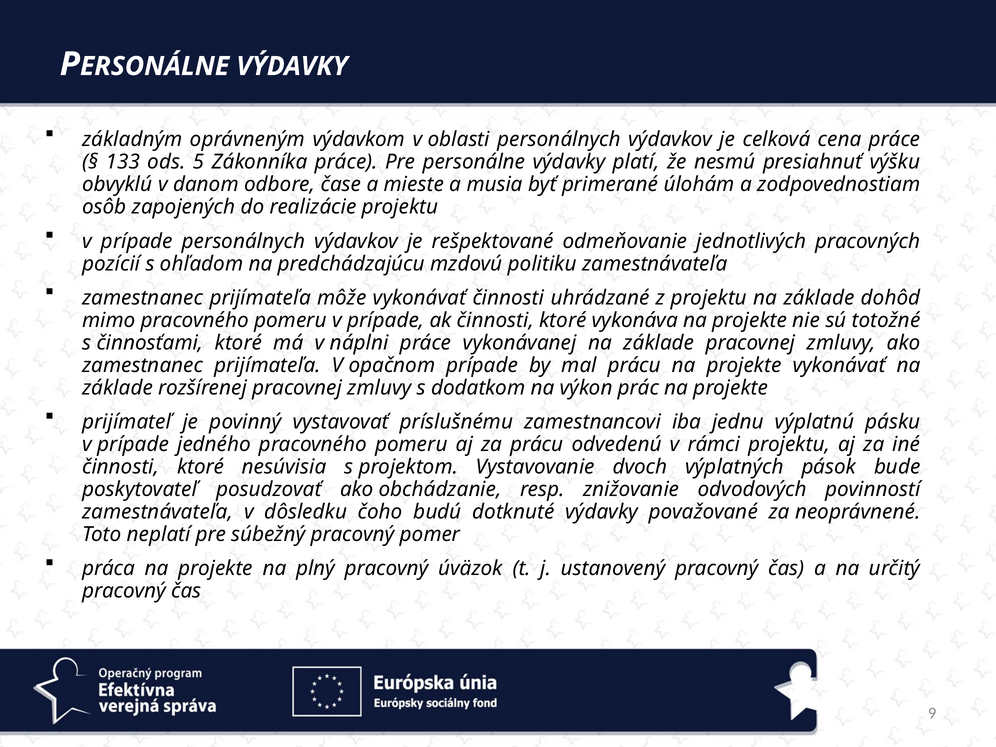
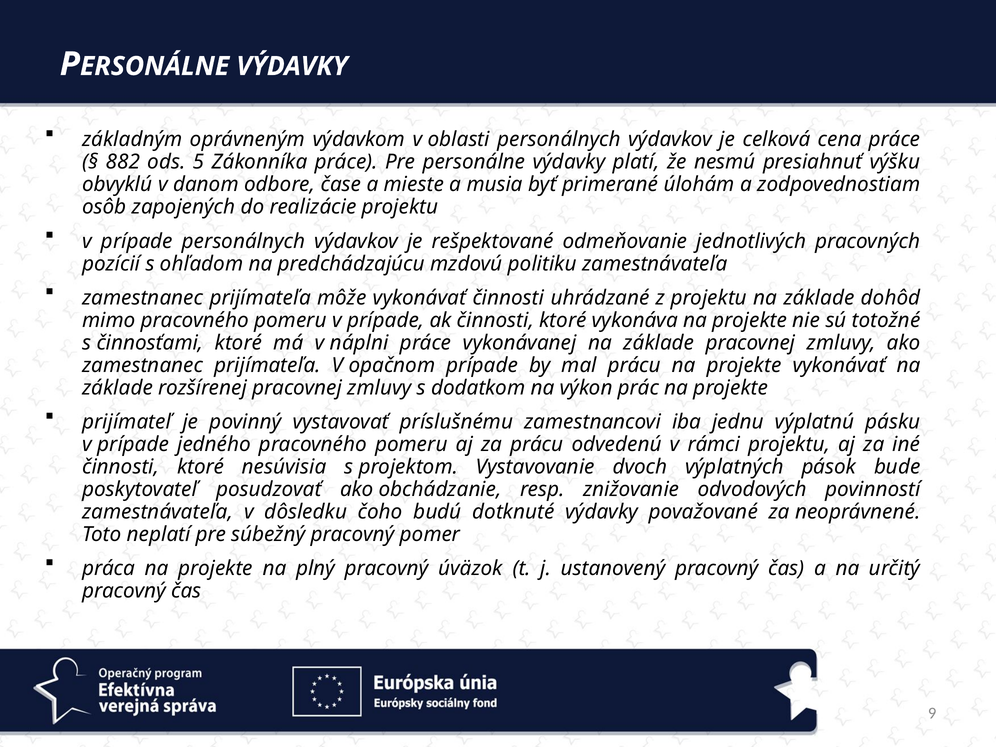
133: 133 -> 882 (123, 162)
